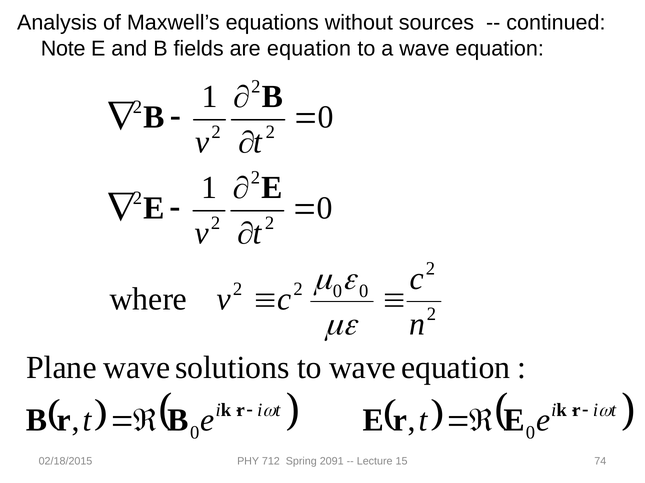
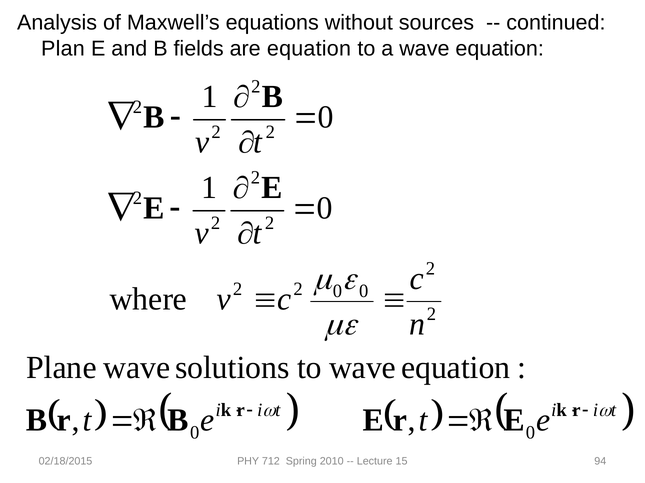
Note: Note -> Plan (63, 49)
2091: 2091 -> 2010 (332, 462)
74: 74 -> 94 (600, 462)
